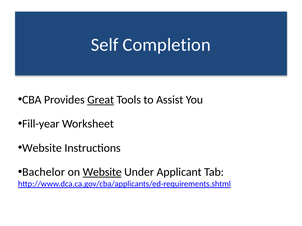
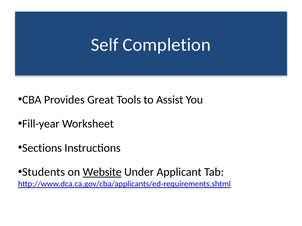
Great underline: present -> none (101, 100)
Website: Website -> Sections (42, 148)
Bachelor: Bachelor -> Students (44, 172)
